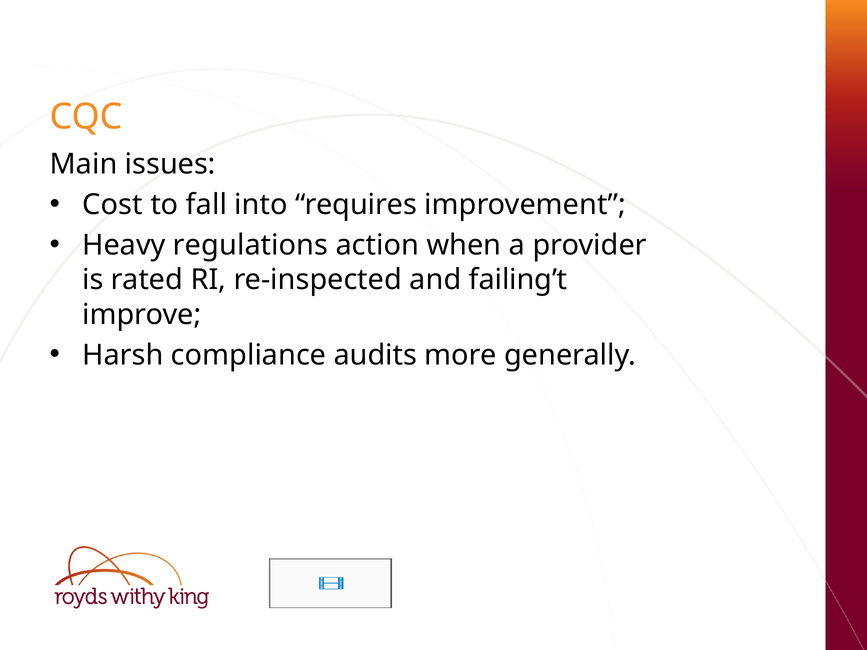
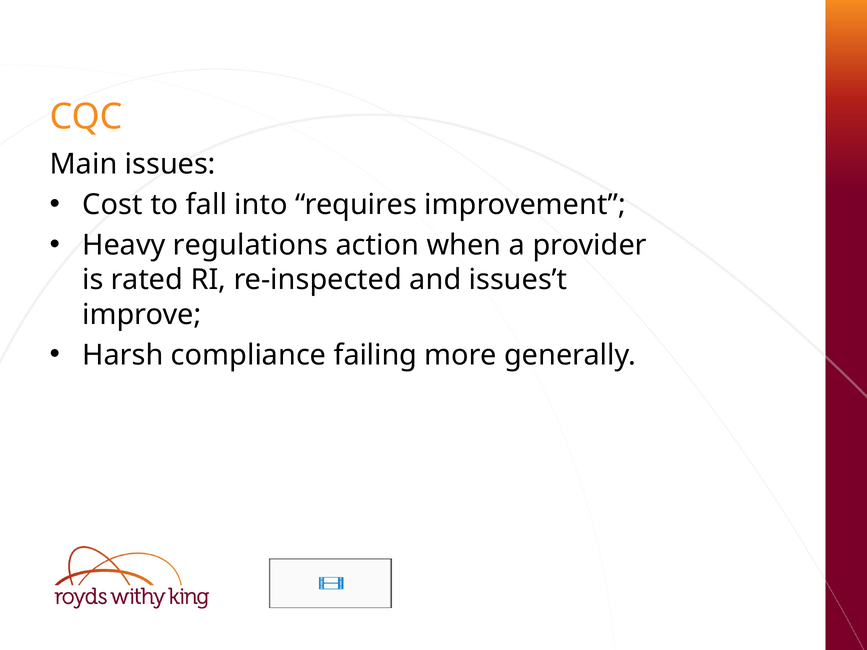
failing’t: failing’t -> issues’t (518, 280)
audits: audits -> failing (375, 355)
